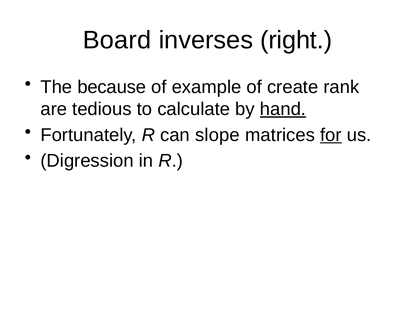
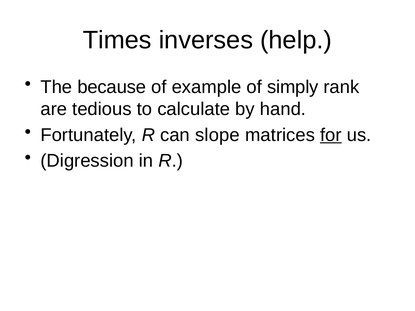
Board: Board -> Times (117, 40)
right: right -> help (296, 40)
create: create -> simply (293, 87)
hand underline: present -> none (283, 109)
